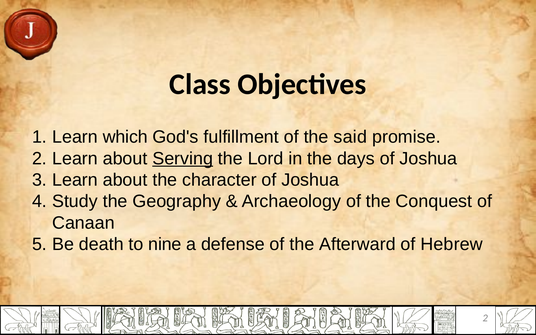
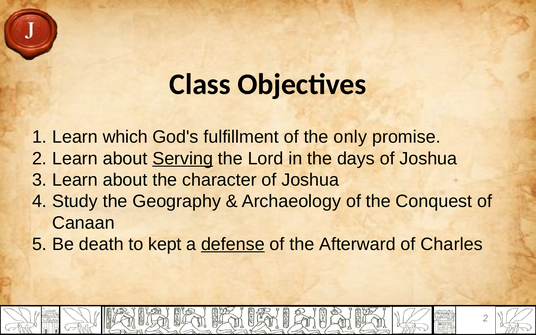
said: said -> only (350, 137)
nine: nine -> kept (165, 244)
defense underline: none -> present (233, 244)
Hebrew: Hebrew -> Charles (452, 244)
